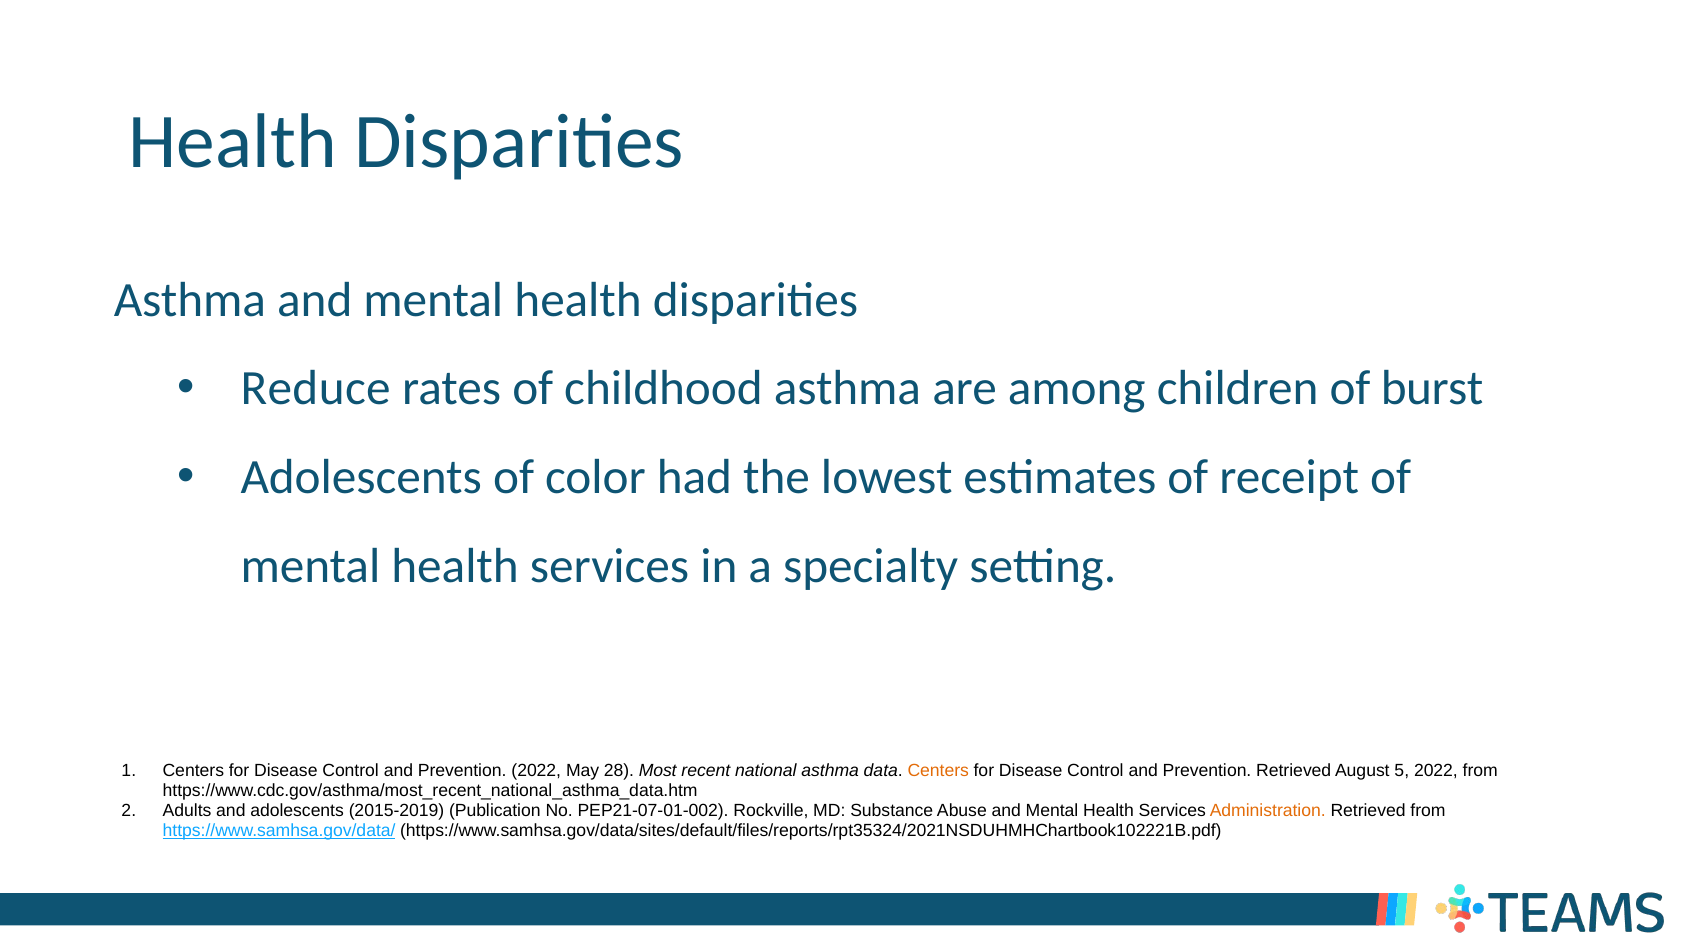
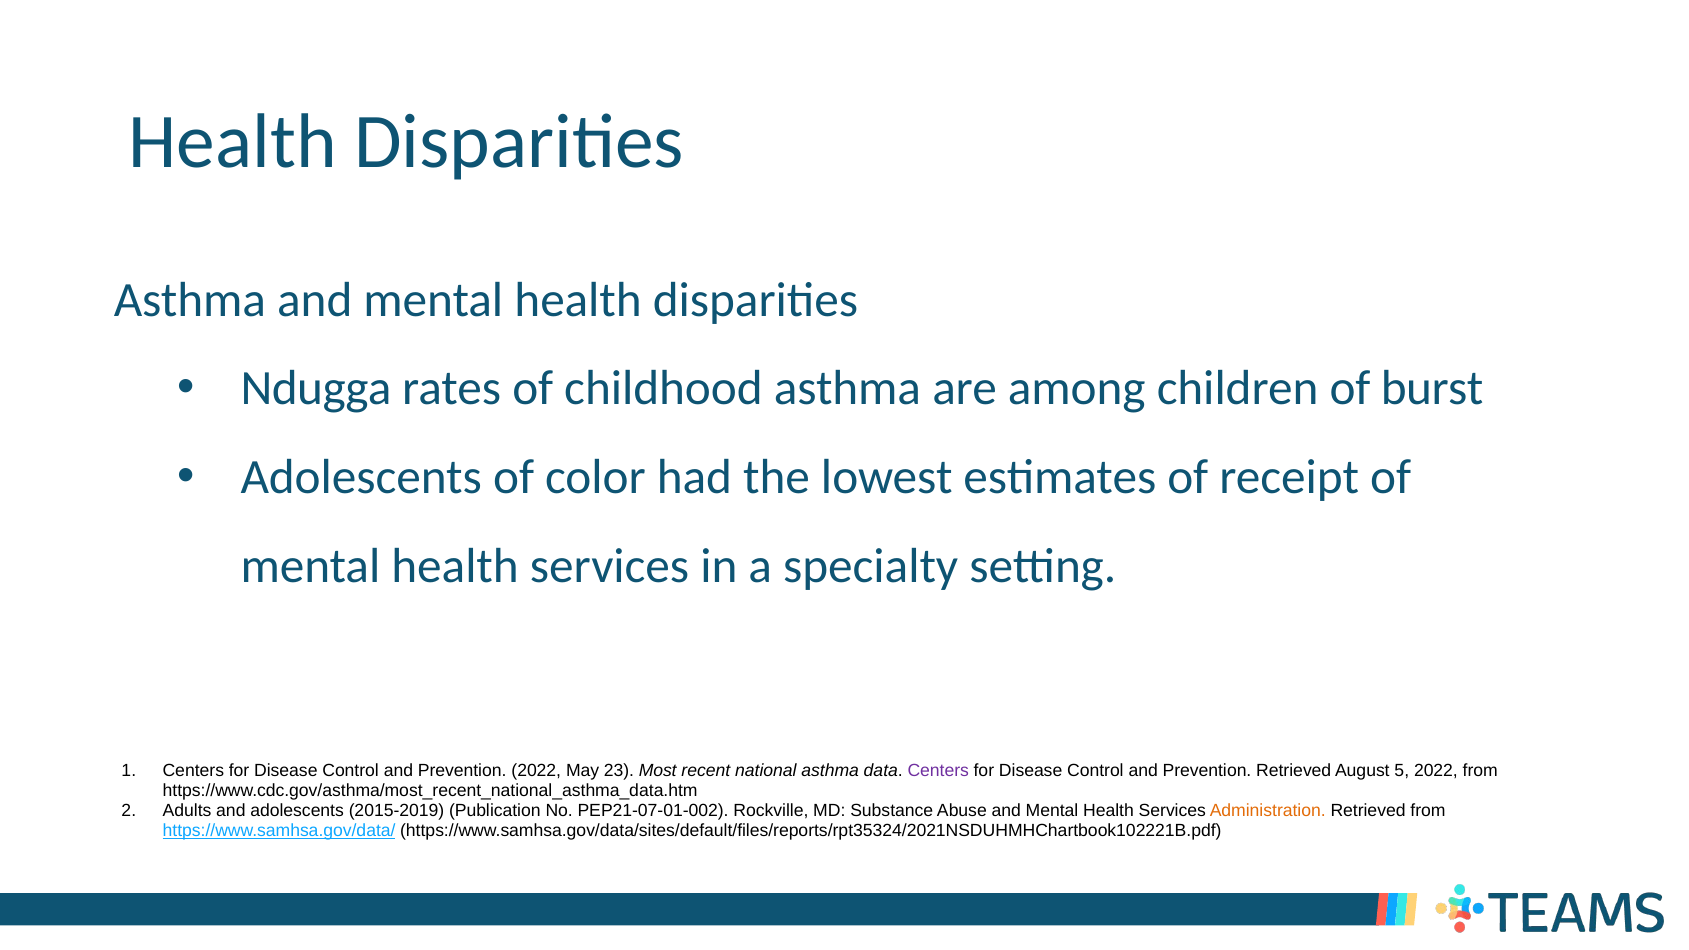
Reduce: Reduce -> Ndugga (316, 389)
28: 28 -> 23 (619, 771)
Centers colour: orange -> purple (938, 771)
